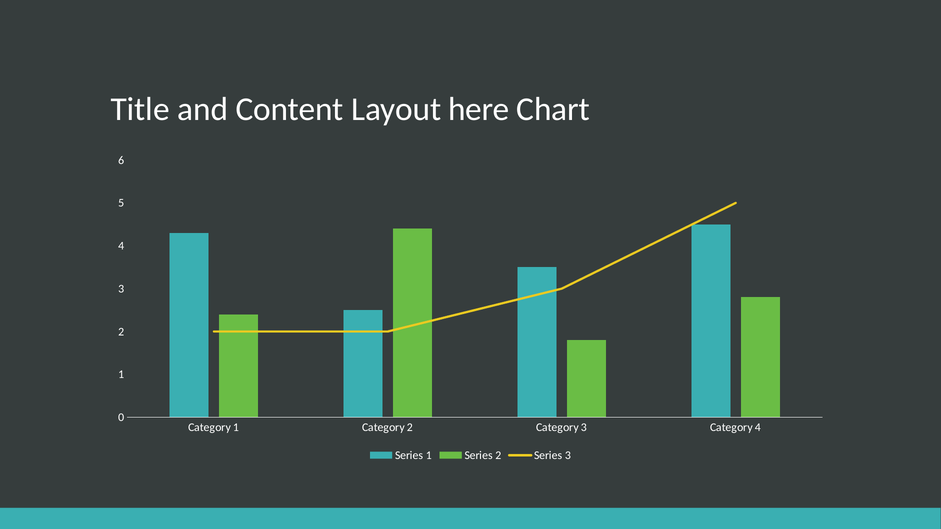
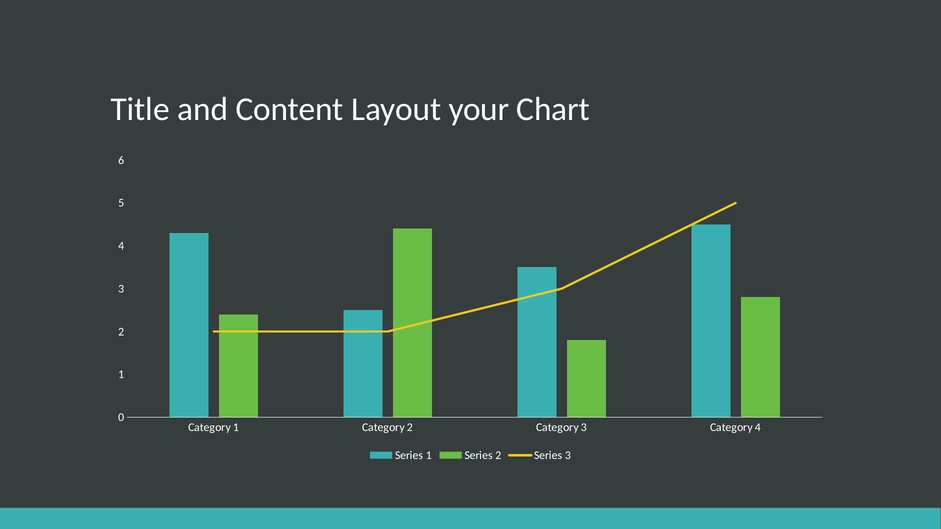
here: here -> your (479, 110)
